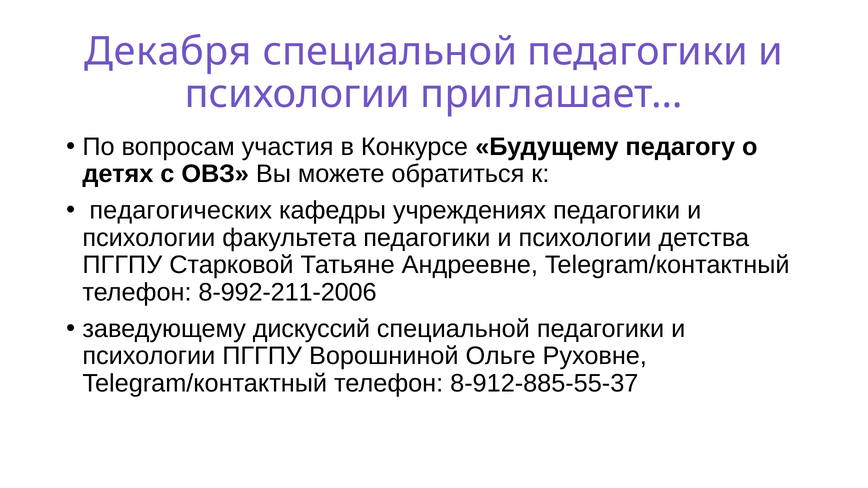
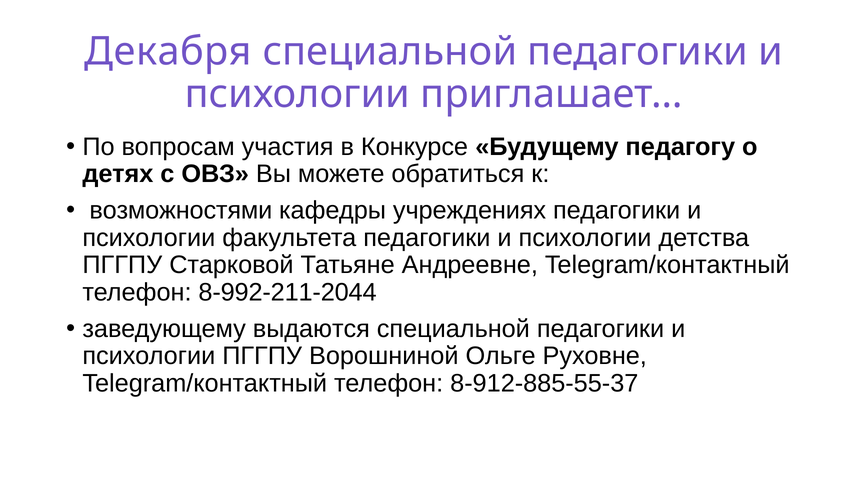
педагогических: педагогических -> возможностями (181, 210)
8-992-211-2006: 8-992-211-2006 -> 8-992-211-2044 (288, 293)
дискуссий: дискуссий -> выдаются (311, 329)
